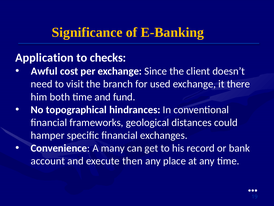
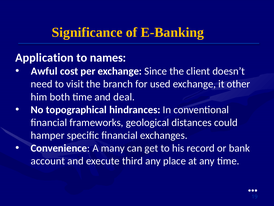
checks: checks -> names (108, 57)
there: there -> other (238, 84)
fund: fund -> deal (124, 97)
then: then -> third (132, 161)
